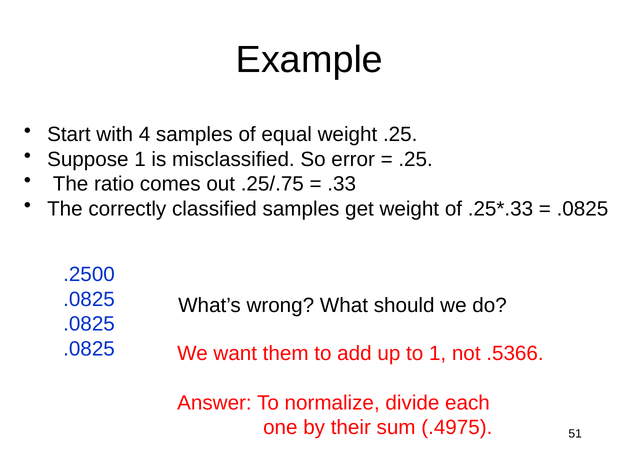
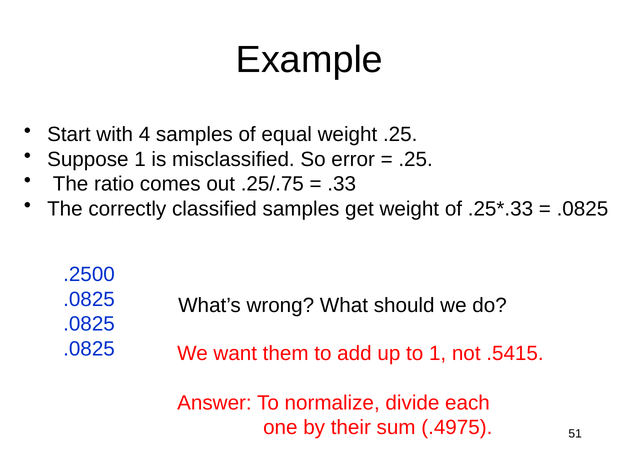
.5366: .5366 -> .5415 (515, 354)
